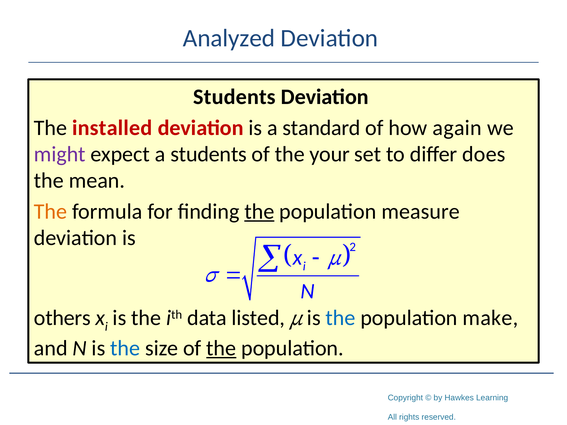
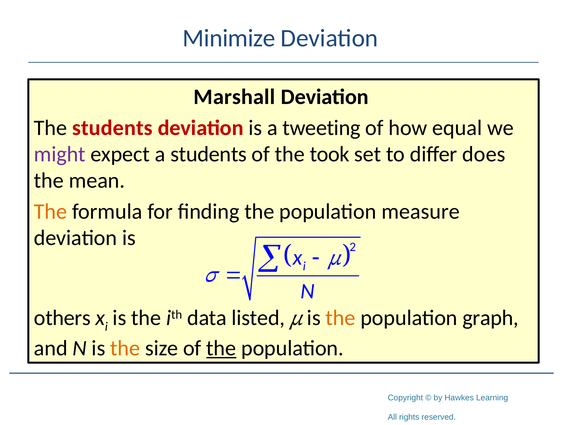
Analyzed: Analyzed -> Minimize (229, 38)
Students: Students -> Marshall (234, 97)
The installed: installed -> students (112, 128)
standard: standard -> tweeting (322, 128)
again: again -> equal (457, 128)
your: your -> took (330, 154)
the underline: present -> none (259, 212)
the colour: blue -> orange (340, 318)
make: make -> graph (491, 318)
the colour: blue -> orange (125, 348)
